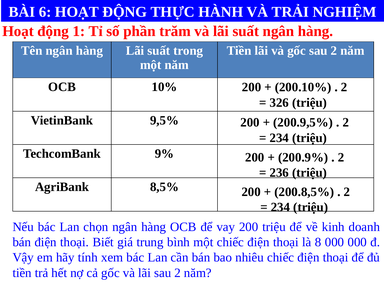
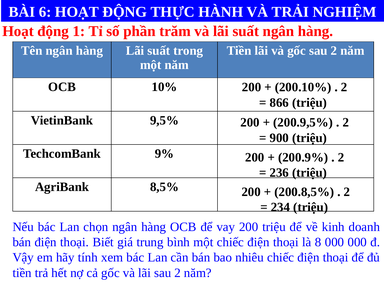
326: 326 -> 866 (279, 103)
234: 234 -> 900 (279, 138)
